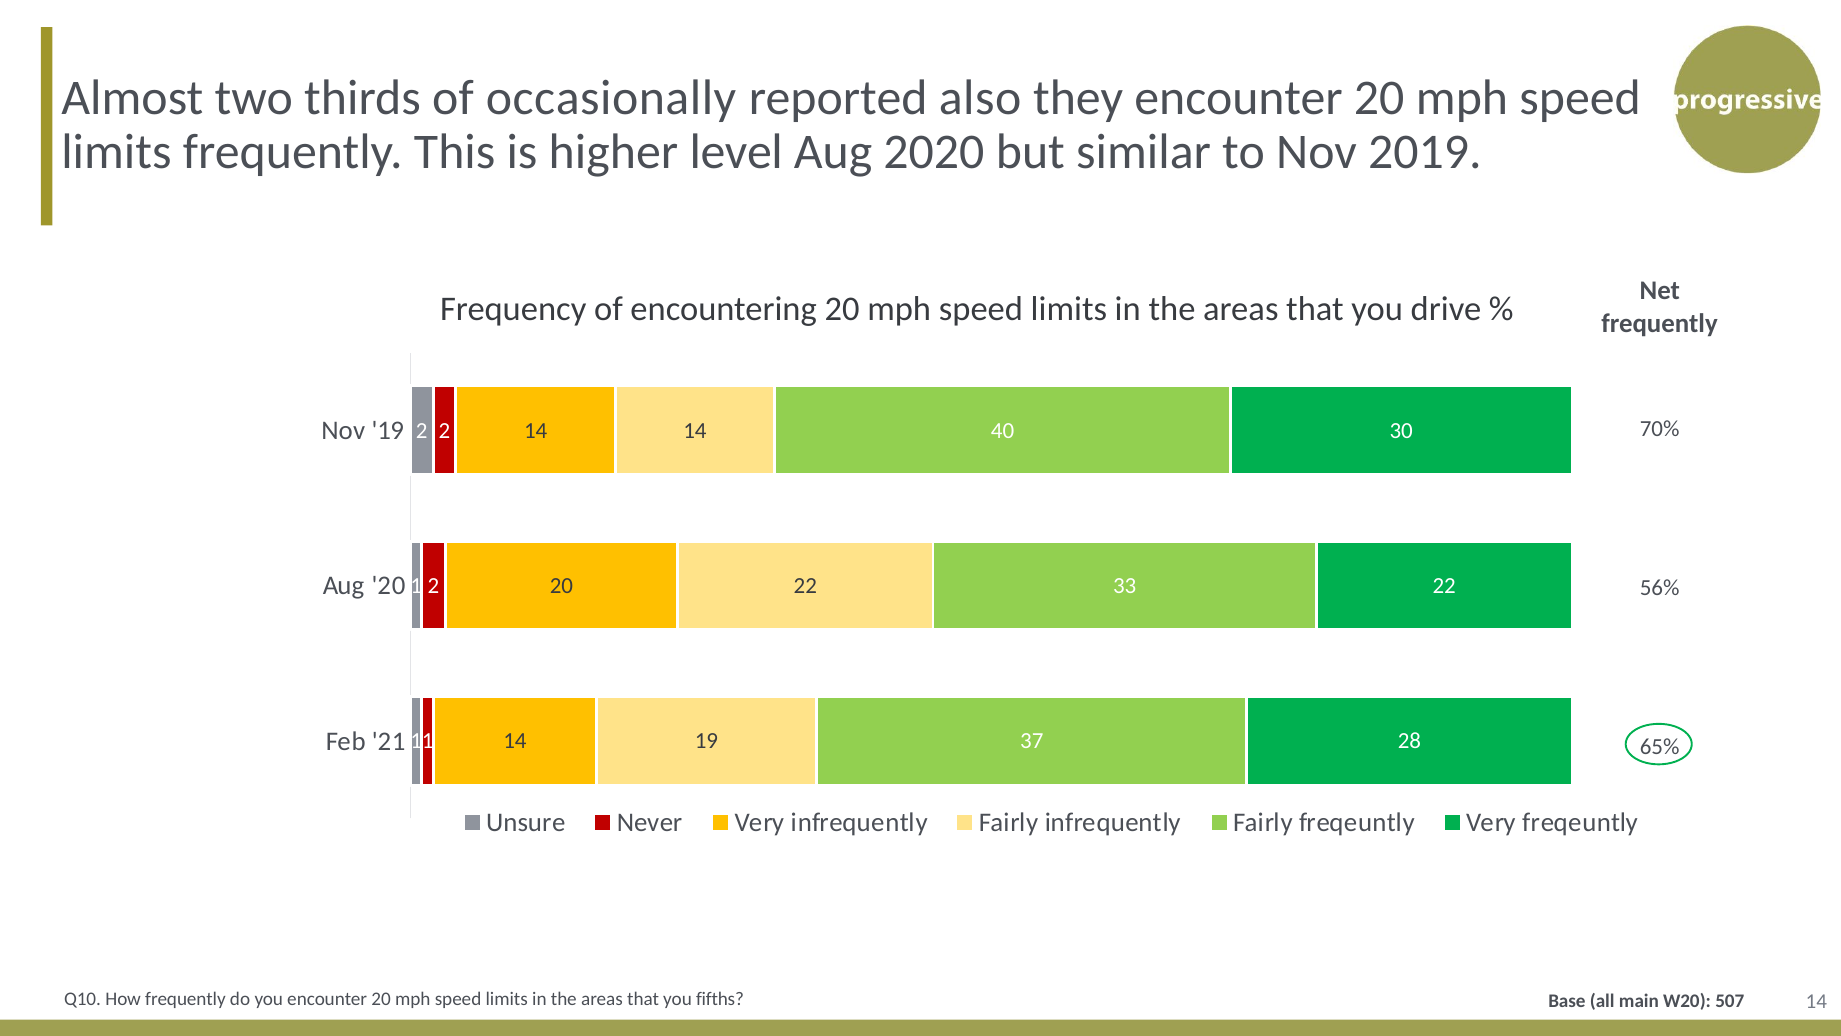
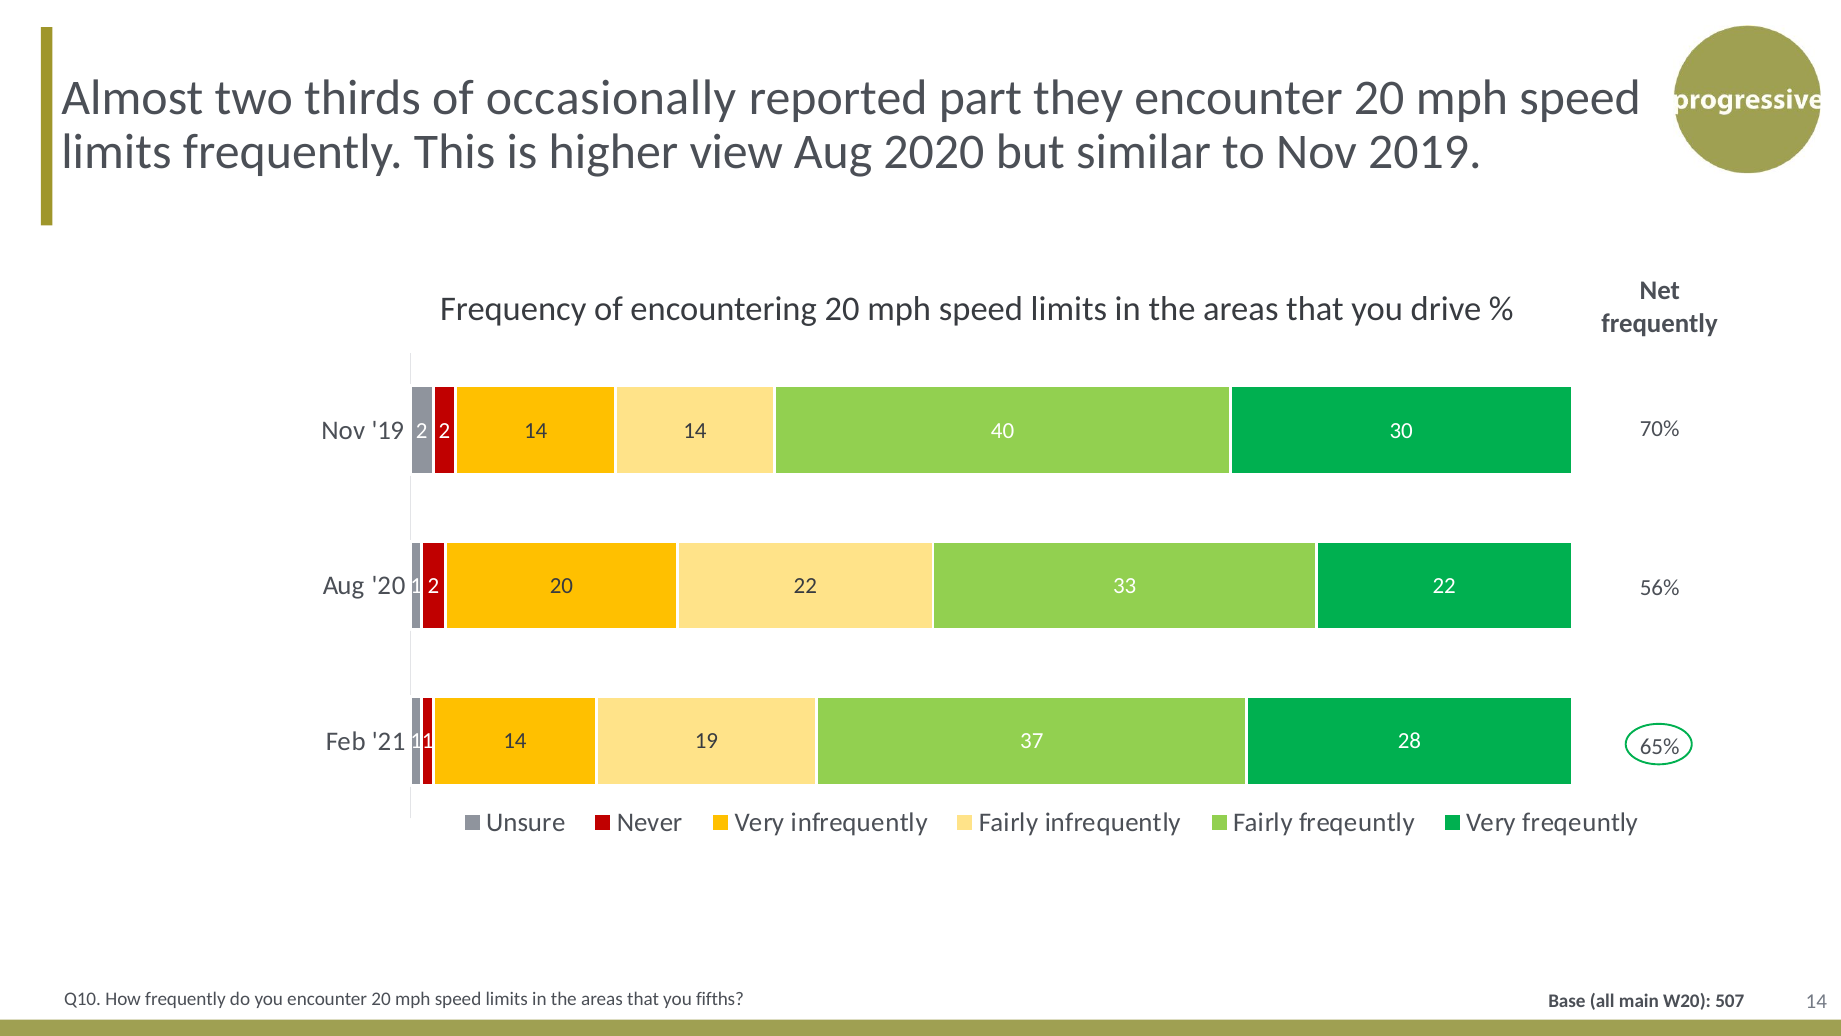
also: also -> part (980, 98)
level: level -> view (736, 152)
